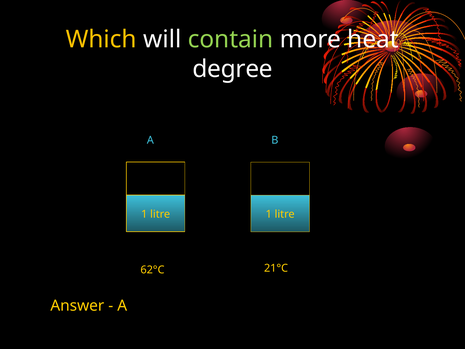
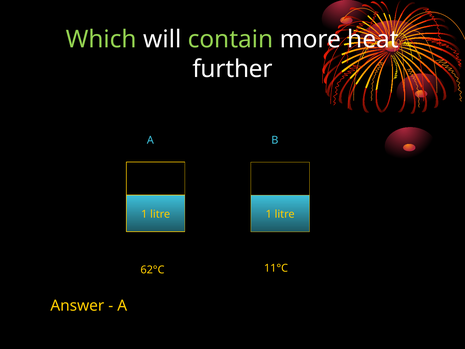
Which colour: yellow -> light green (101, 40)
degree: degree -> further (233, 69)
21°C: 21°C -> 11°C (276, 268)
